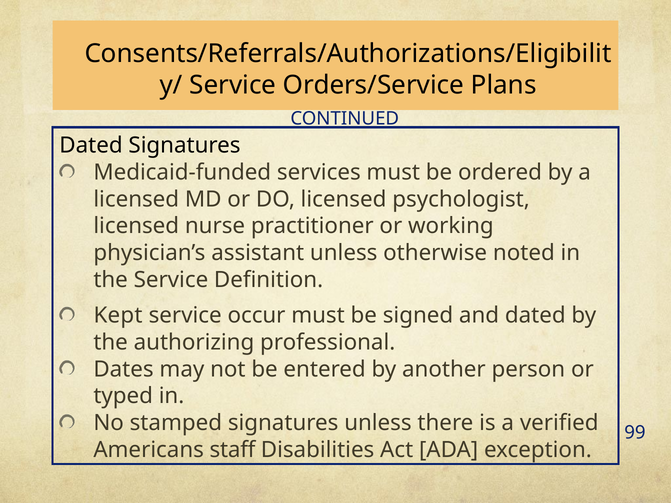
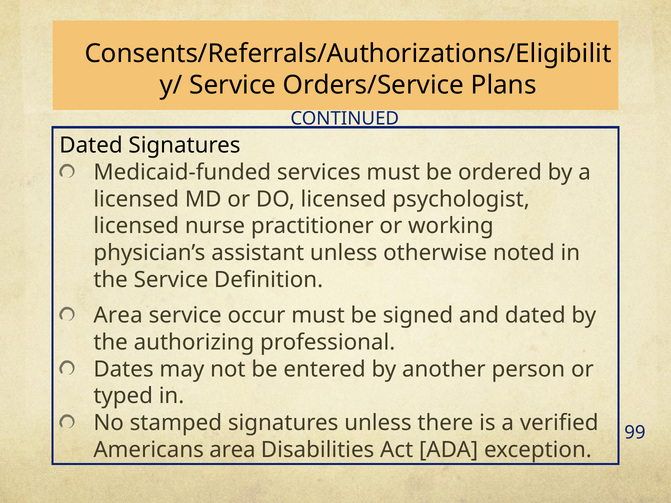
Kept: Kept -> Area (118, 316)
Americans staff: staff -> area (233, 450)
